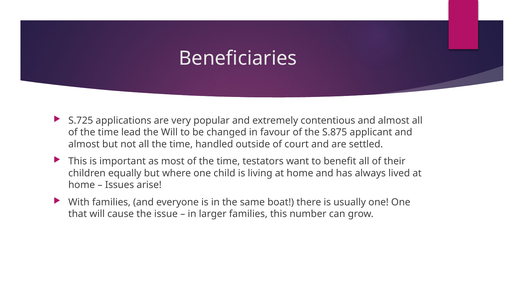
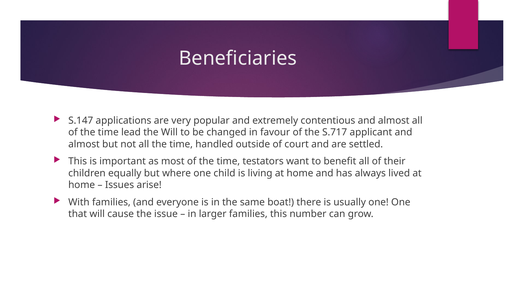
S.725: S.725 -> S.147 (81, 120)
S.875: S.875 -> S.717 (335, 132)
